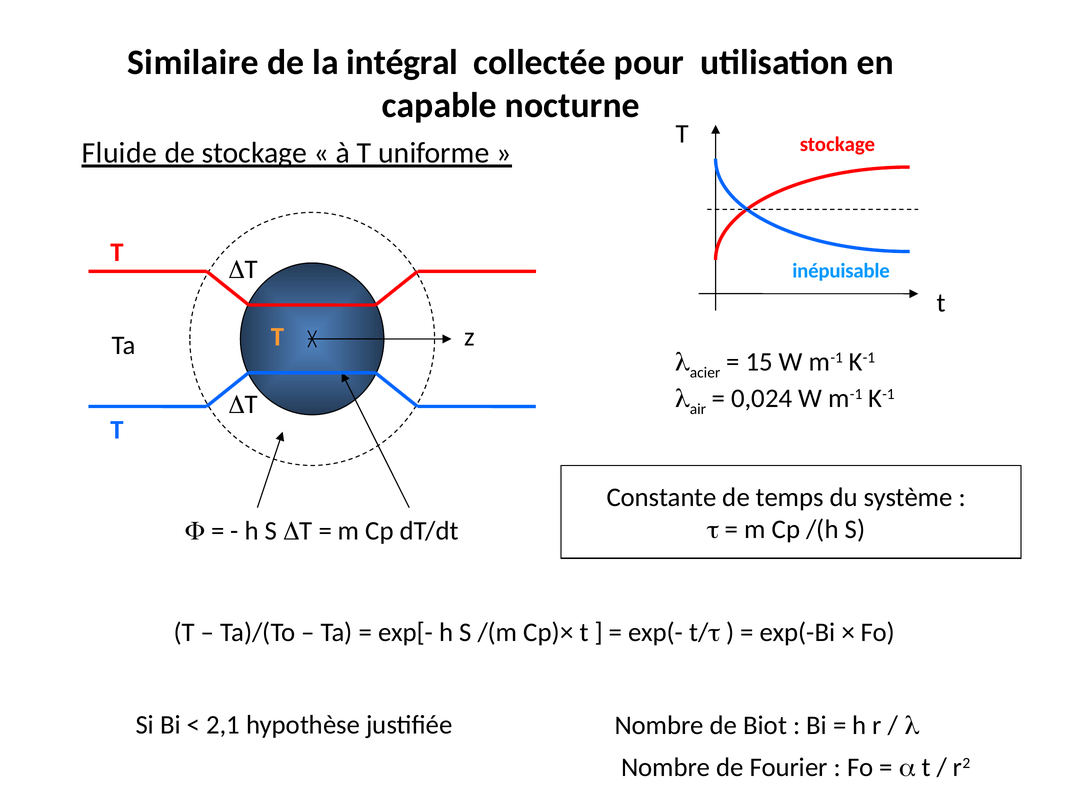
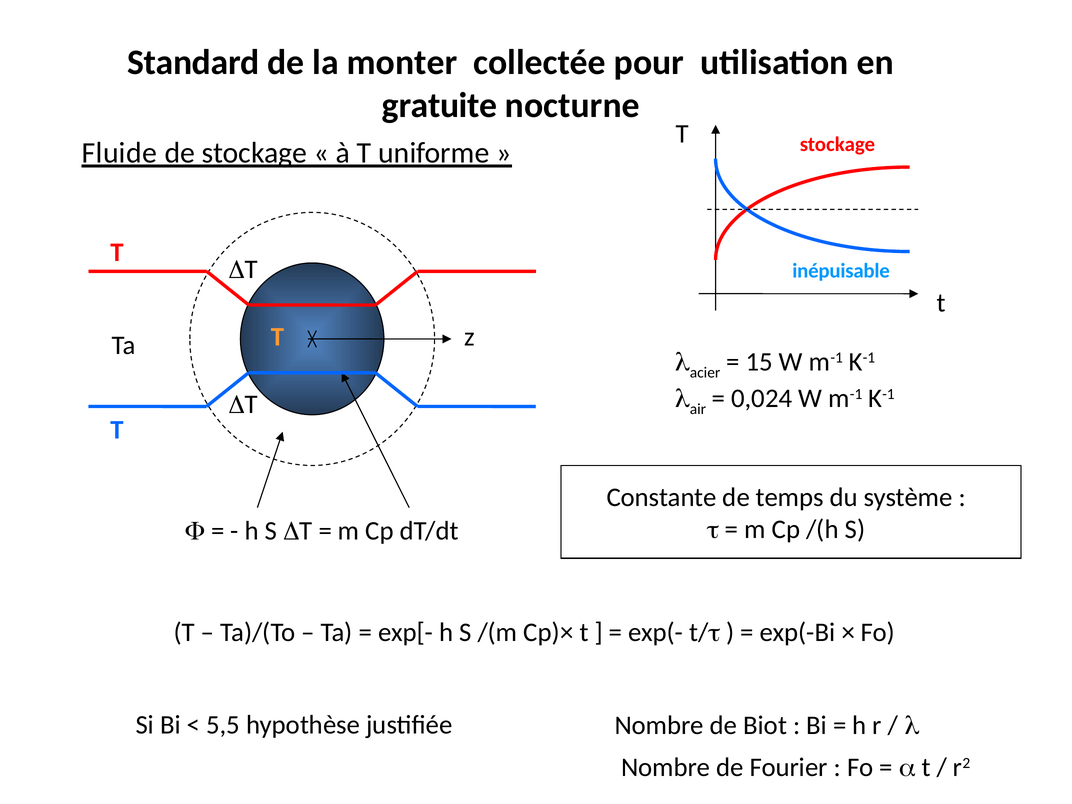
Similaire: Similaire -> Standard (193, 63)
intégral: intégral -> monter (402, 63)
capable: capable -> gratuite (440, 106)
2,1: 2,1 -> 5,5 (223, 725)
